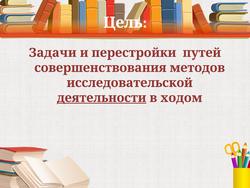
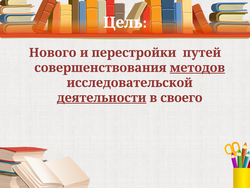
Задачи: Задачи -> Нового (53, 53)
методов underline: none -> present (197, 68)
ходом: ходом -> своего (181, 98)
